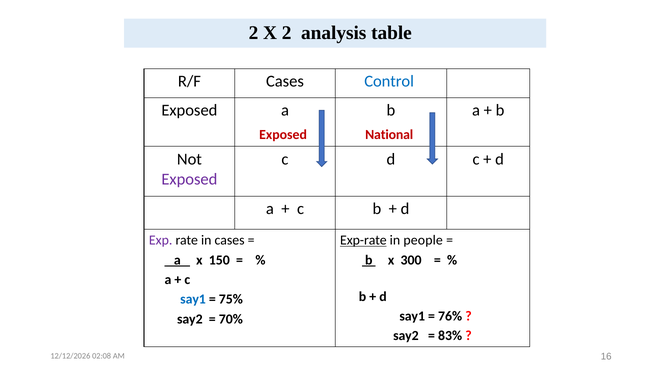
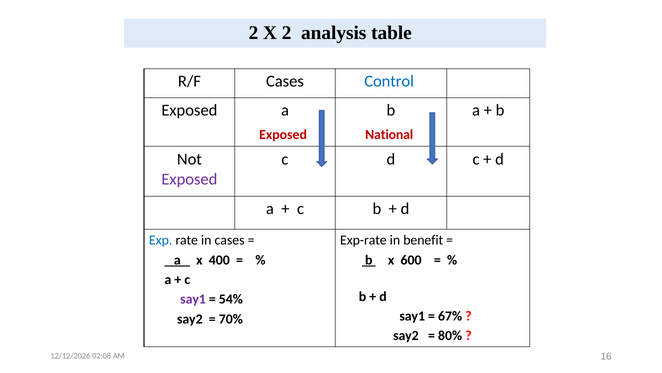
Exp colour: purple -> blue (161, 240)
Exp-rate underline: present -> none (363, 240)
people: people -> benefit (423, 240)
150: 150 -> 400 (219, 260)
300: 300 -> 600 (411, 260)
say1 colour: blue -> purple (193, 299)
75%: 75% -> 54% (231, 299)
76%: 76% -> 67% (450, 316)
83%: 83% -> 80% (450, 335)
